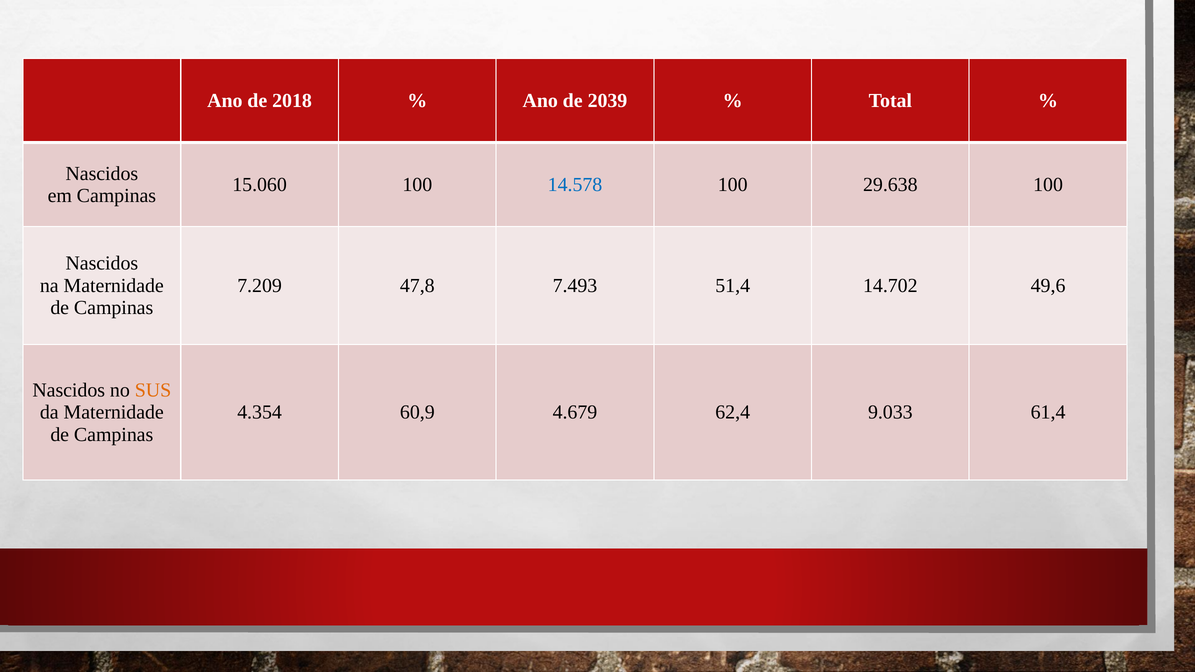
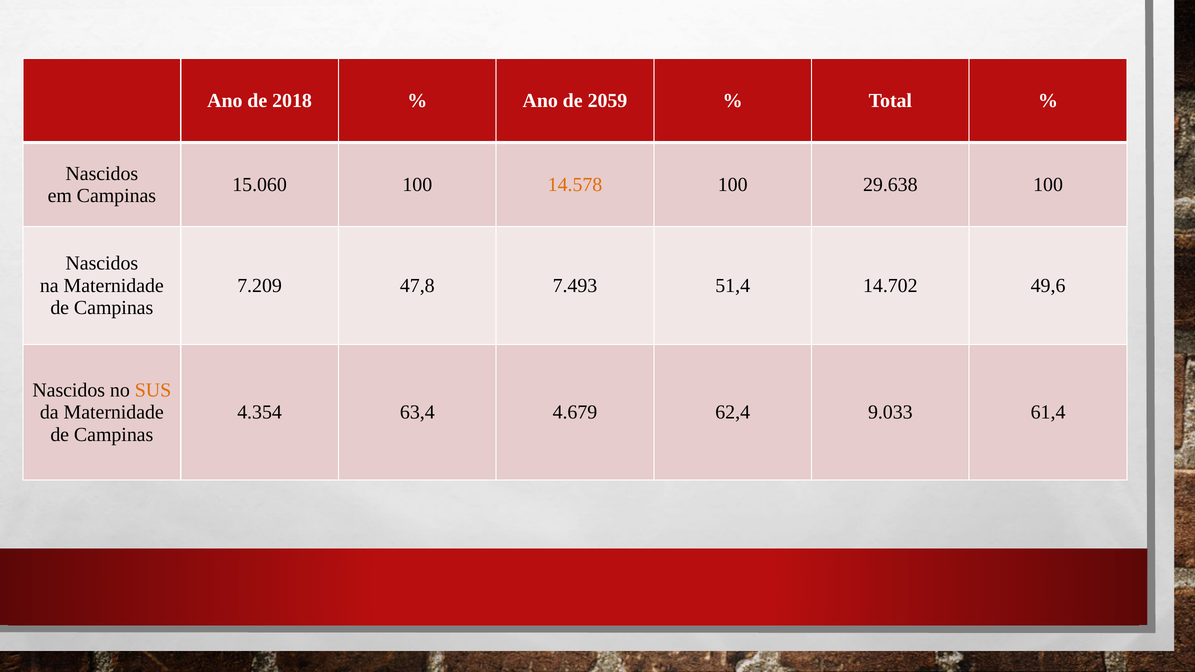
2039: 2039 -> 2059 (607, 101)
14.578 colour: blue -> orange (575, 185)
60,9: 60,9 -> 63,4 (417, 413)
